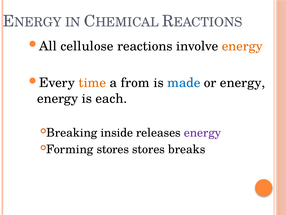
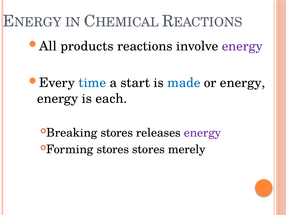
cellulose: cellulose -> products (87, 46)
energy colour: orange -> purple (242, 46)
time colour: orange -> blue (92, 83)
from: from -> start (135, 83)
inside: inside -> stores (117, 132)
breaks: breaks -> merely (187, 149)
